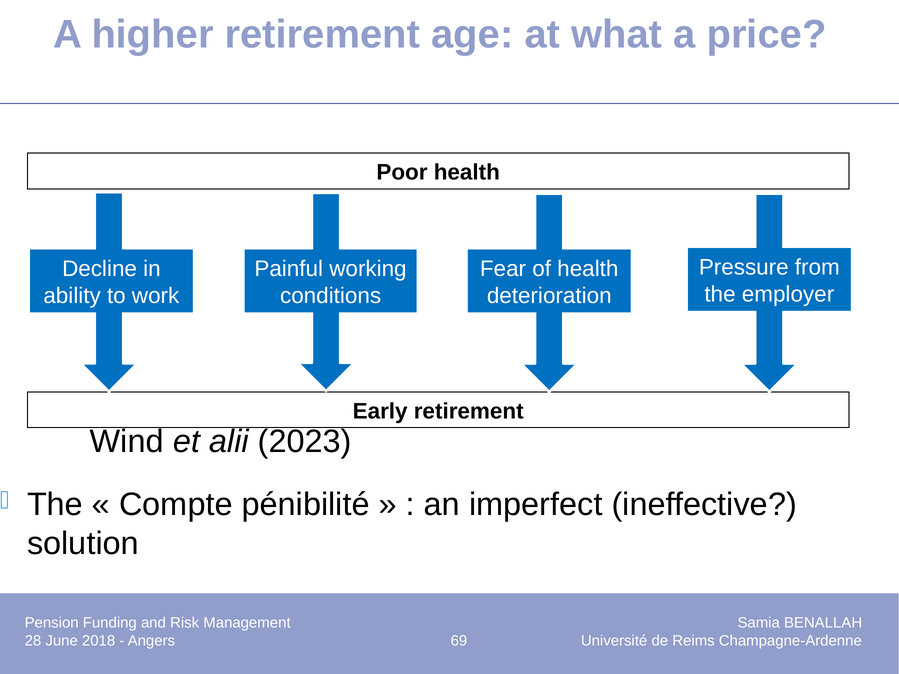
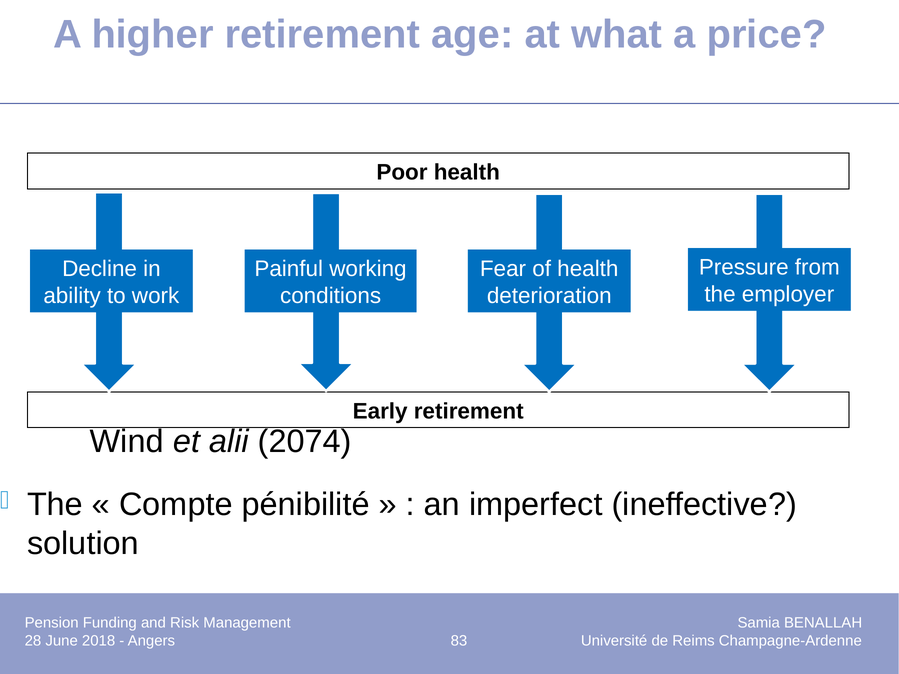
2023: 2023 -> 2074 (305, 442)
69: 69 -> 83 (459, 641)
